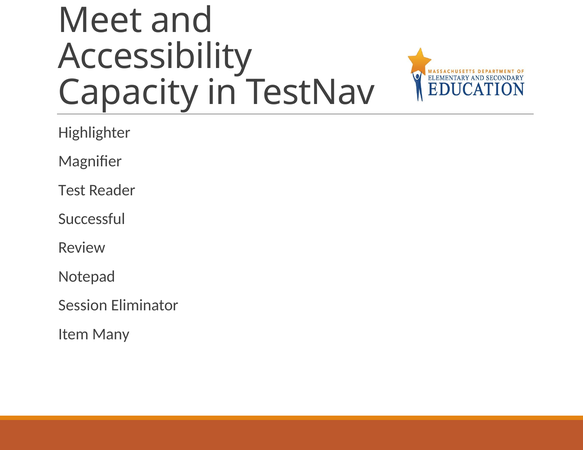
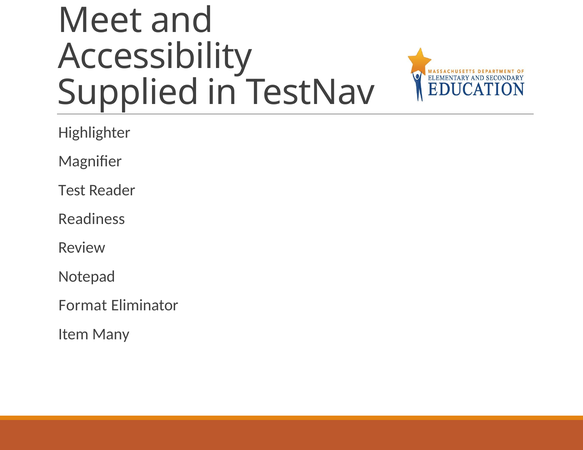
Capacity: Capacity -> Supplied (128, 93)
Successful: Successful -> Readiness (92, 219)
Session: Session -> Format (83, 306)
